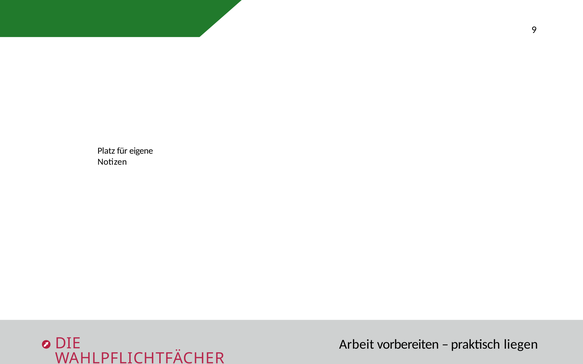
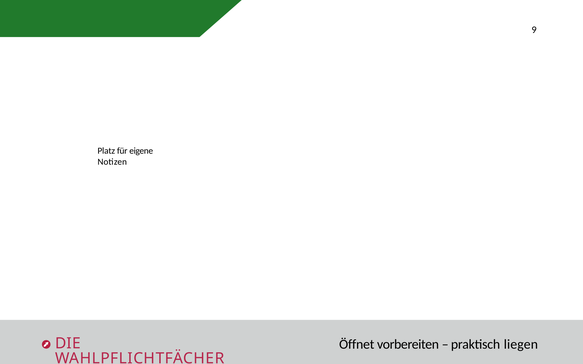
Arbeit: Arbeit -> Öffnet (357, 345)
